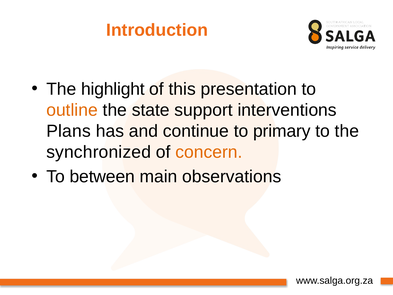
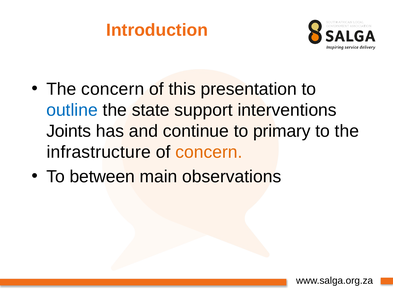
The highlight: highlight -> concern (113, 89)
outline colour: orange -> blue (72, 110)
Plans: Plans -> Joints (69, 131)
synchronized: synchronized -> infrastructure (99, 152)
